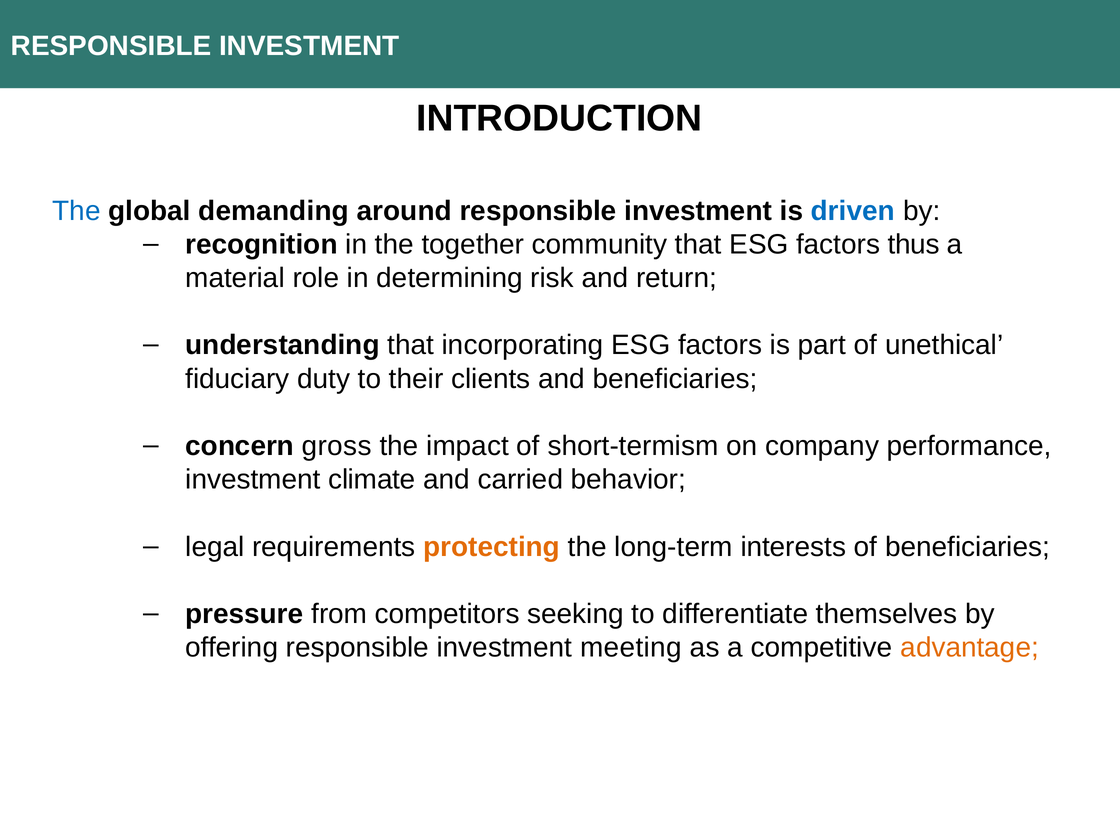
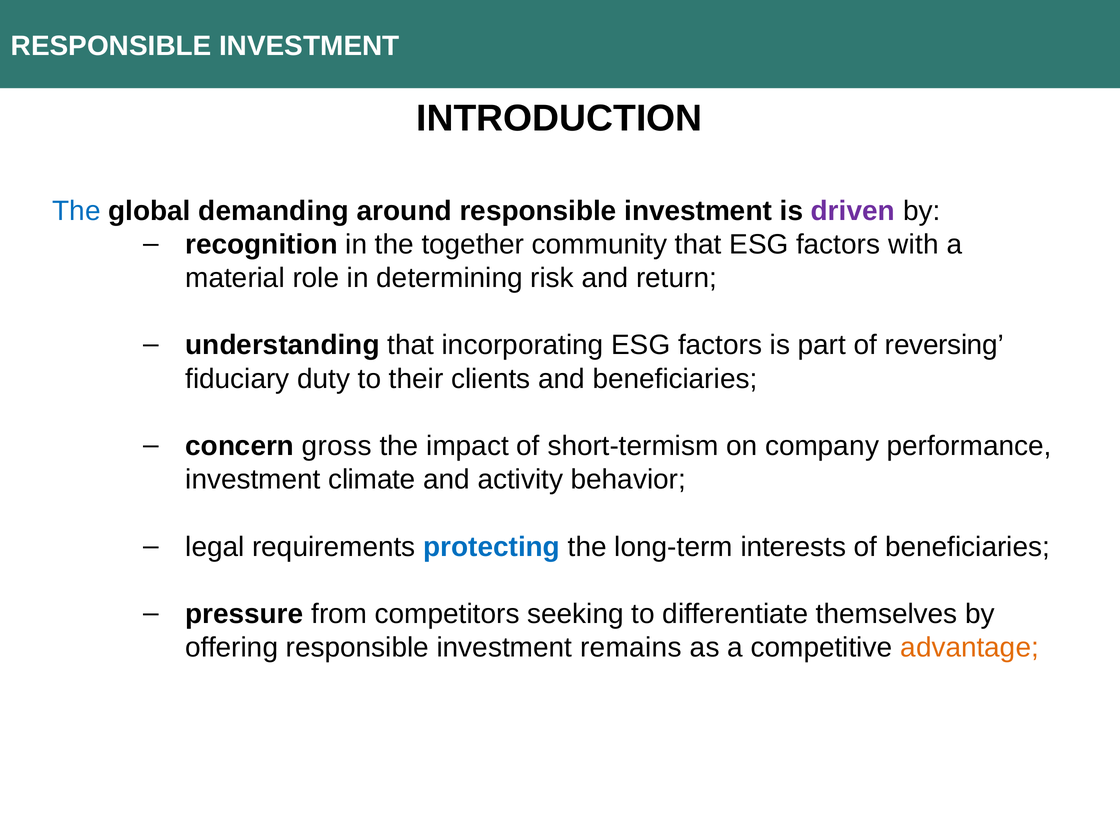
driven colour: blue -> purple (853, 211)
thus: thus -> with (913, 244)
unethical: unethical -> reversing (944, 345)
carried: carried -> activity (520, 480)
protecting colour: orange -> blue (492, 547)
meeting: meeting -> remains (631, 648)
